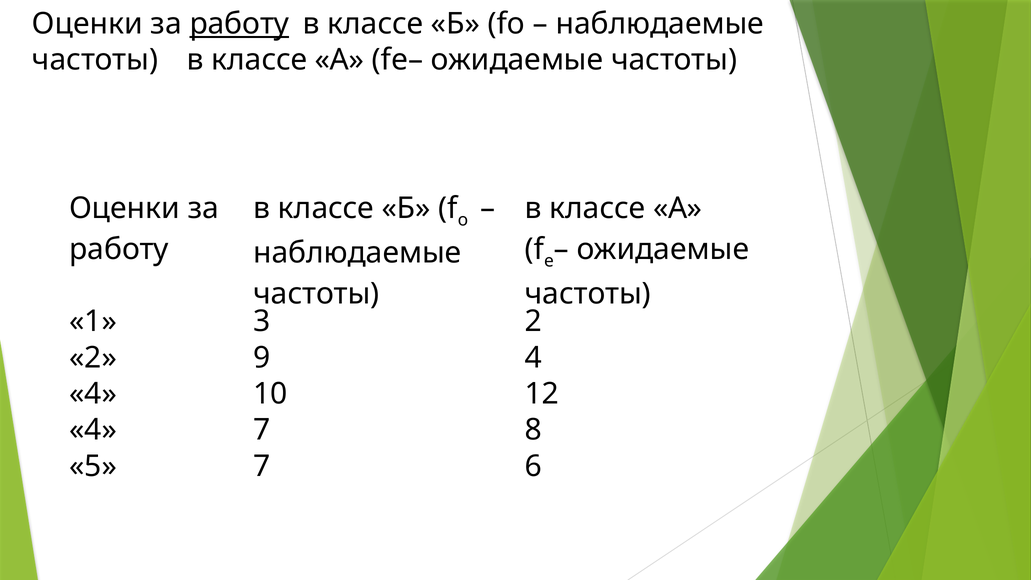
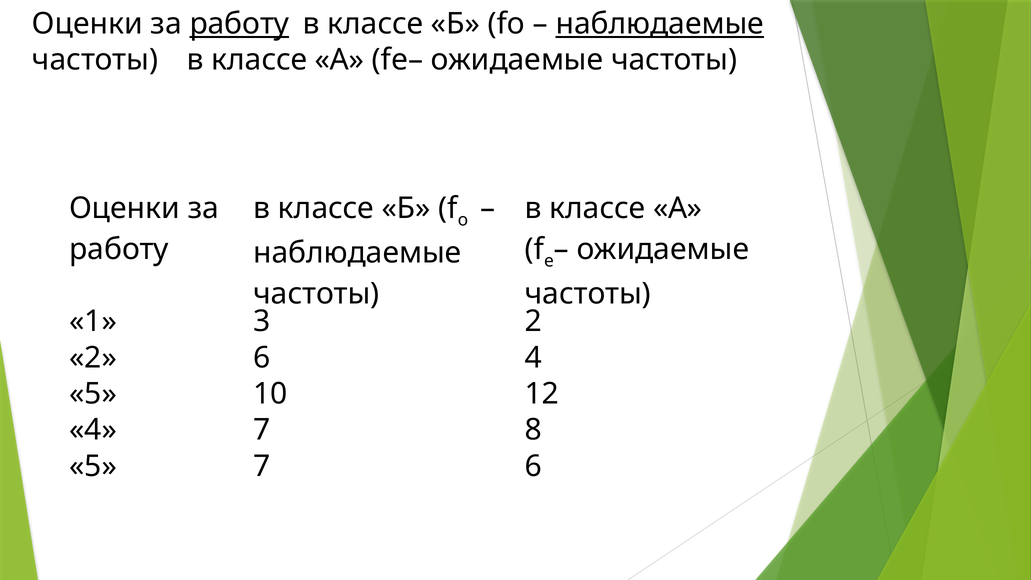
наблюдаемые underline: none -> present (660, 24)
2 9: 9 -> 6 (262, 358)
4: 4 -> 5 (93, 394)
